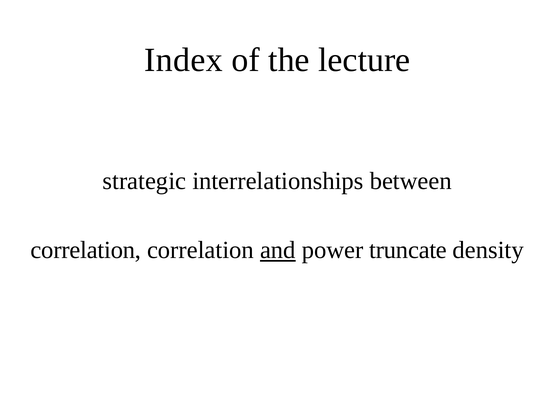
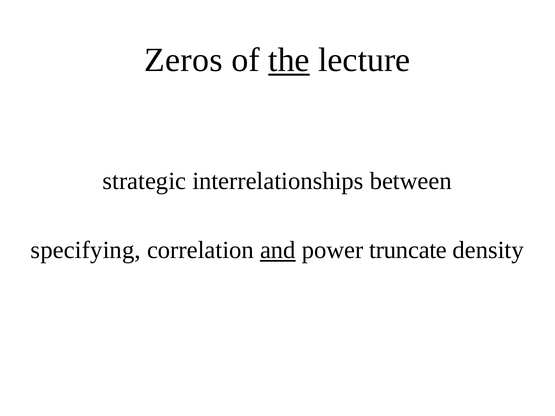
Index: Index -> Zeros (184, 60)
the underline: none -> present (289, 60)
correlation: correlation -> specifying (86, 250)
